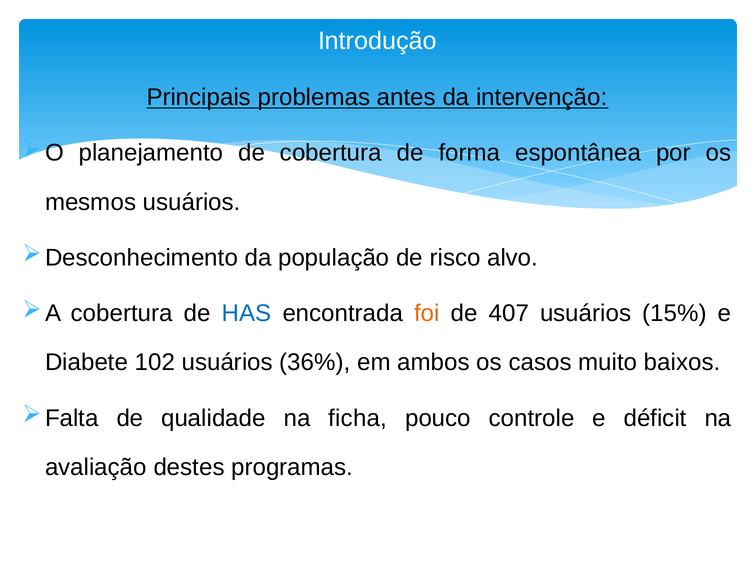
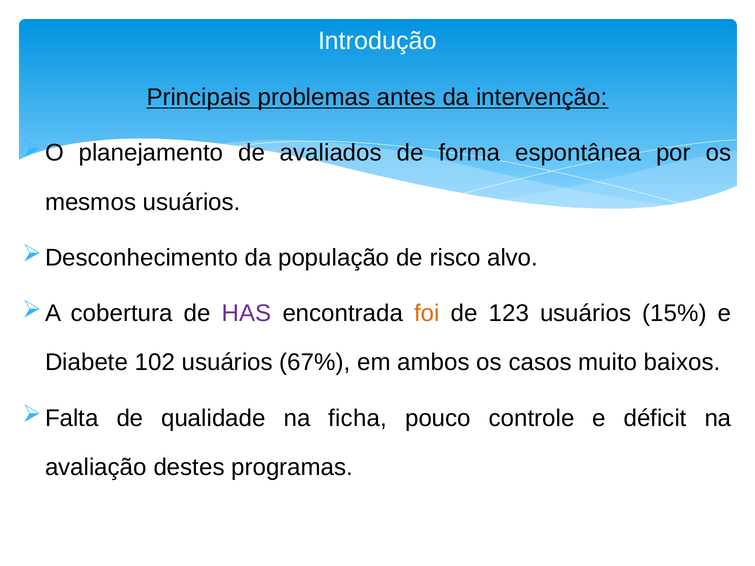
de cobertura: cobertura -> avaliados (331, 153)
HAS colour: blue -> purple (247, 314)
407: 407 -> 123 (509, 314)
36%: 36% -> 67% (315, 363)
